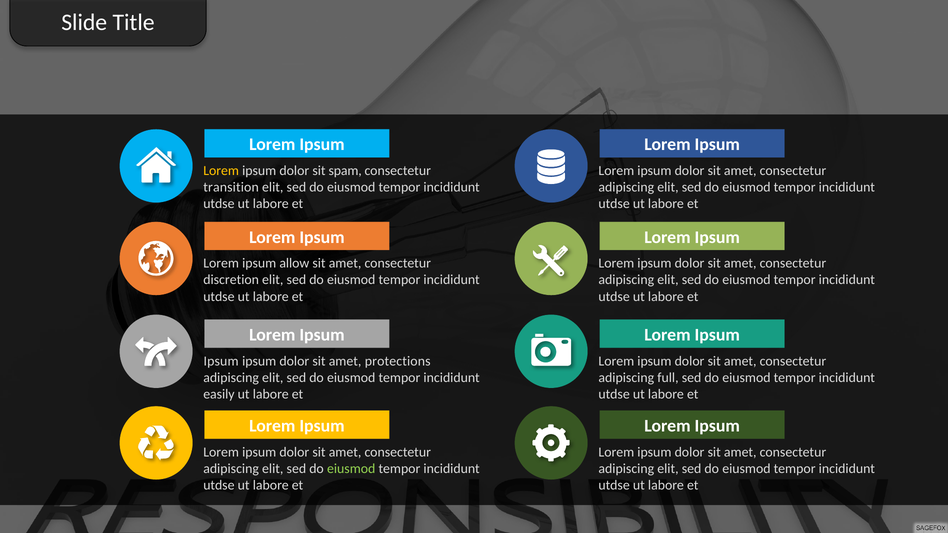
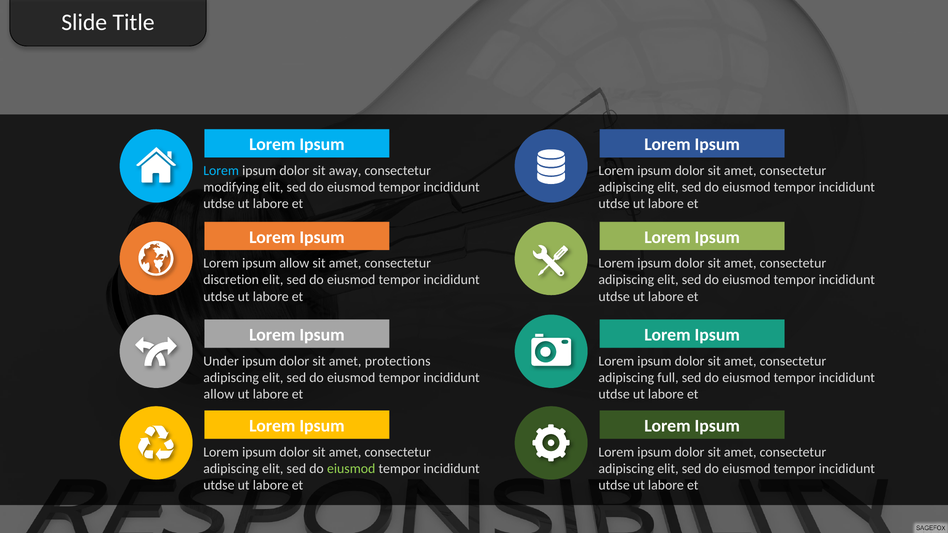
Lorem colour: yellow -> light blue (221, 171)
spam: spam -> away (345, 171)
transition: transition -> modifying (231, 187)
Ipsum: Ipsum -> Under (221, 361)
easily: easily -> allow (219, 394)
